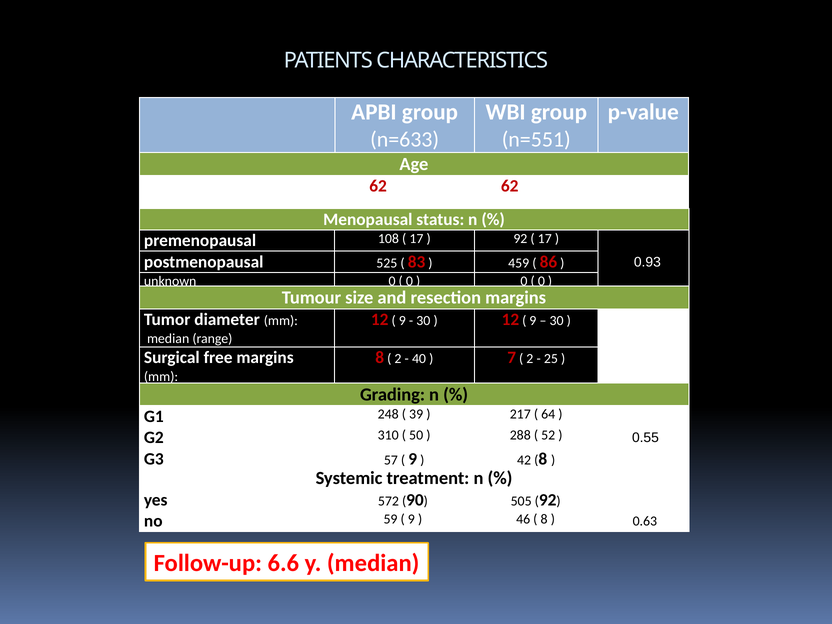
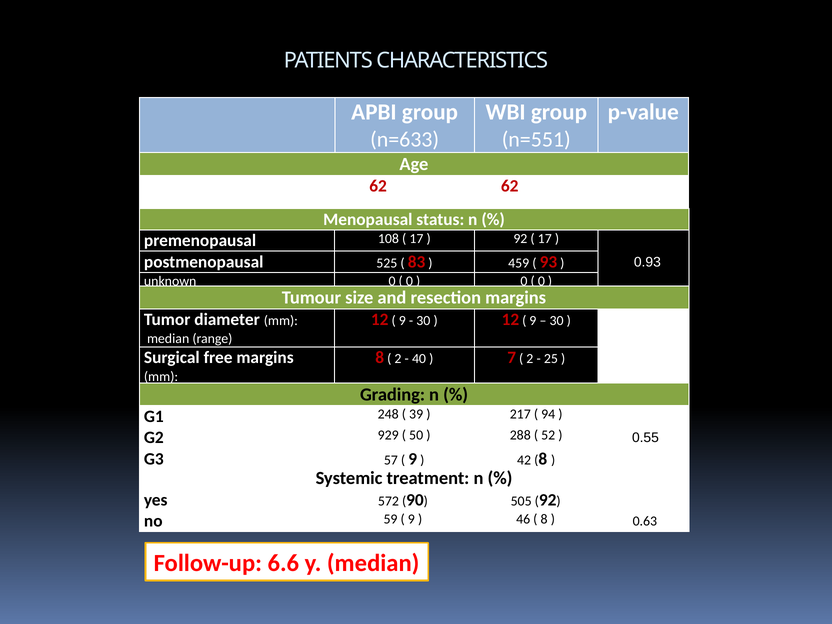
86: 86 -> 93 (548, 262)
64: 64 -> 94 (548, 414)
310: 310 -> 929 (388, 435)
